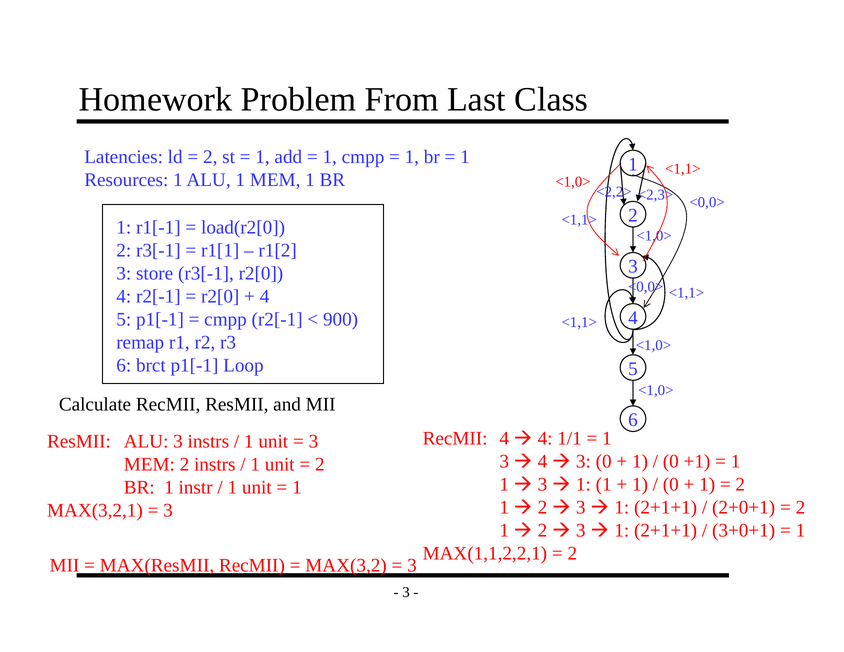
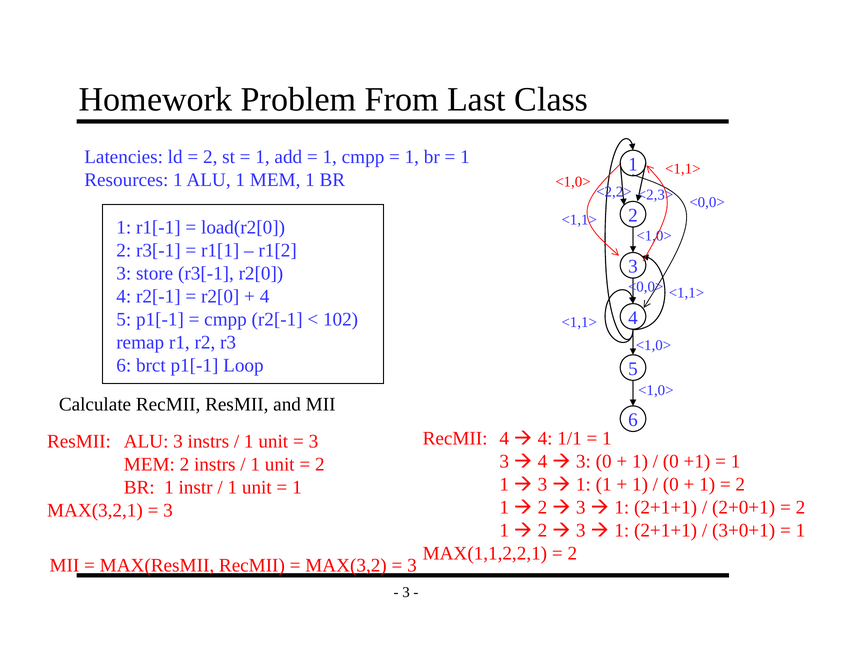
900: 900 -> 102 (341, 319)
